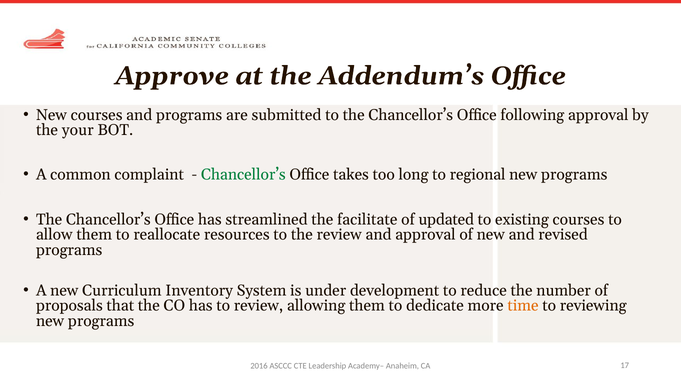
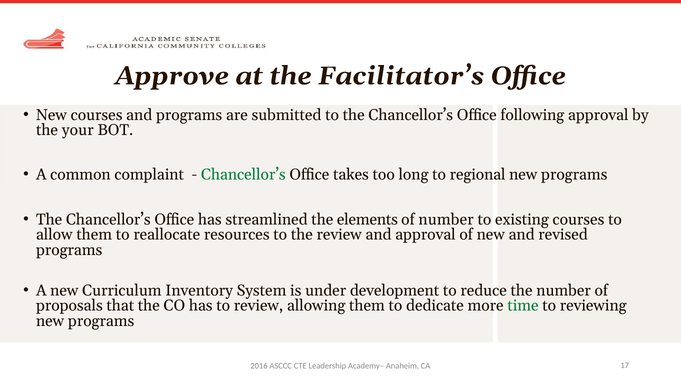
Addendum’s: Addendum’s -> Facilitator’s (401, 76)
facilitate: facilitate -> elements (367, 220)
of updated: updated -> number (446, 220)
time colour: orange -> green (523, 306)
